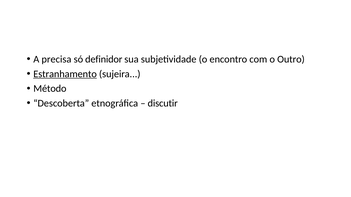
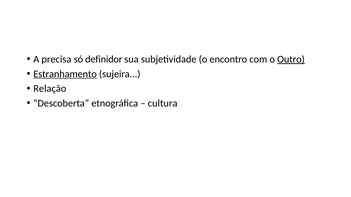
Outro underline: none -> present (291, 59)
Método: Método -> Relação (50, 89)
discutir: discutir -> cultura (163, 103)
